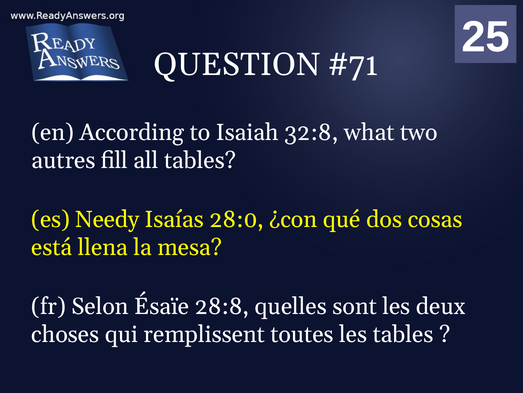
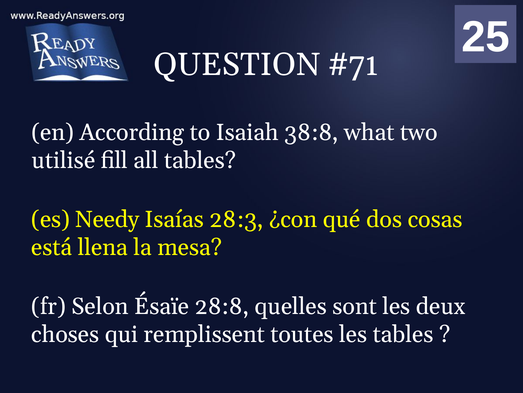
32:8: 32:8 -> 38:8 (311, 132)
autres: autres -> utilisé (63, 160)
28:0: 28:0 -> 28:3 (236, 219)
